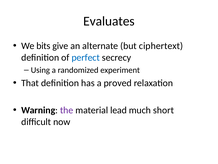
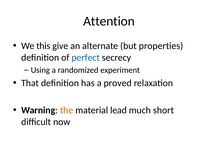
Evaluates: Evaluates -> Attention (109, 21)
bits: bits -> this (43, 46)
ciphertext: ciphertext -> properties (161, 46)
the colour: purple -> orange (67, 110)
